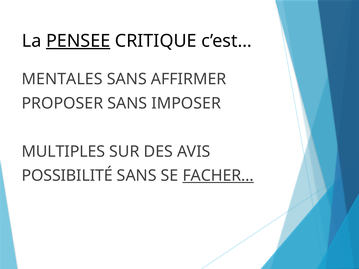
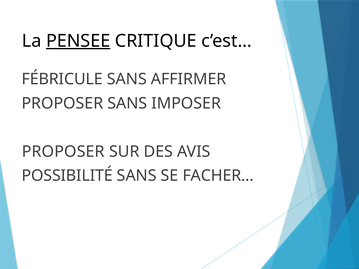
MENTALES: MENTALES -> FÉBRICULE (62, 79)
MULTIPLES: MULTIPLES -> PROPOSER (63, 152)
FACHER… underline: present -> none (218, 176)
